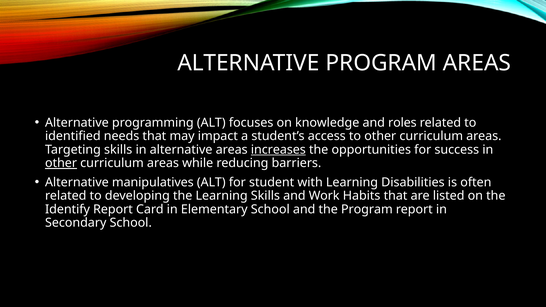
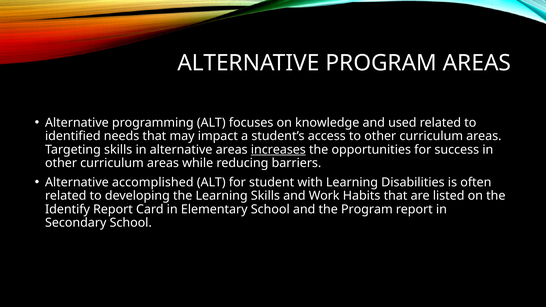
roles: roles -> used (402, 123)
other underline: present -> none (61, 163)
manipulatives: manipulatives -> accomplished (153, 182)
